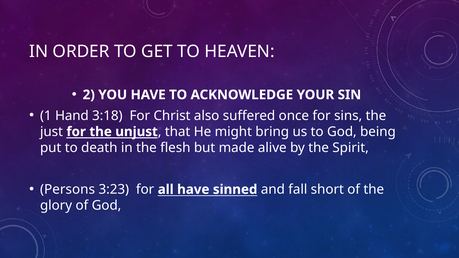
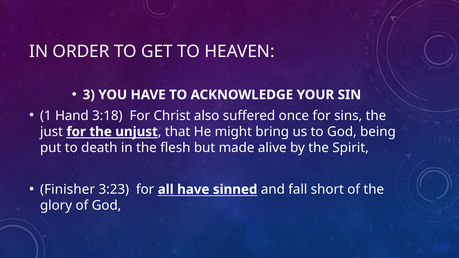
2: 2 -> 3 (89, 95)
Persons: Persons -> Finisher (68, 190)
